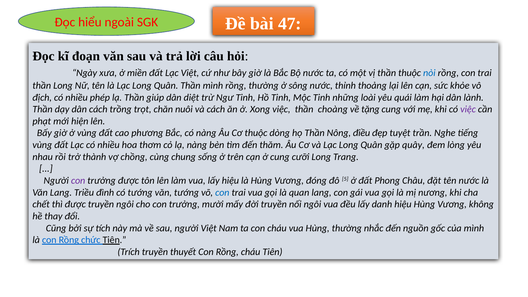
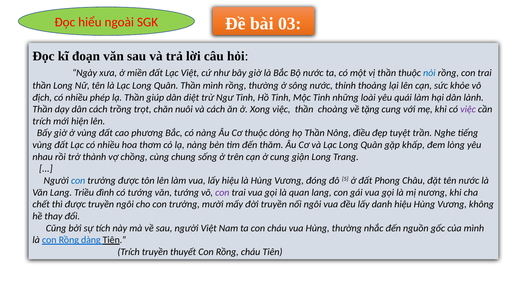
47: 47 -> 03 (290, 24)
phạt: phạt -> trích (42, 121)
quây: quây -> khấp (413, 145)
cưỡi: cưỡi -> giận (301, 157)
con colour: purple -> blue (78, 181)
con colour: blue -> purple (222, 192)
chức: chức -> dàng (91, 240)
